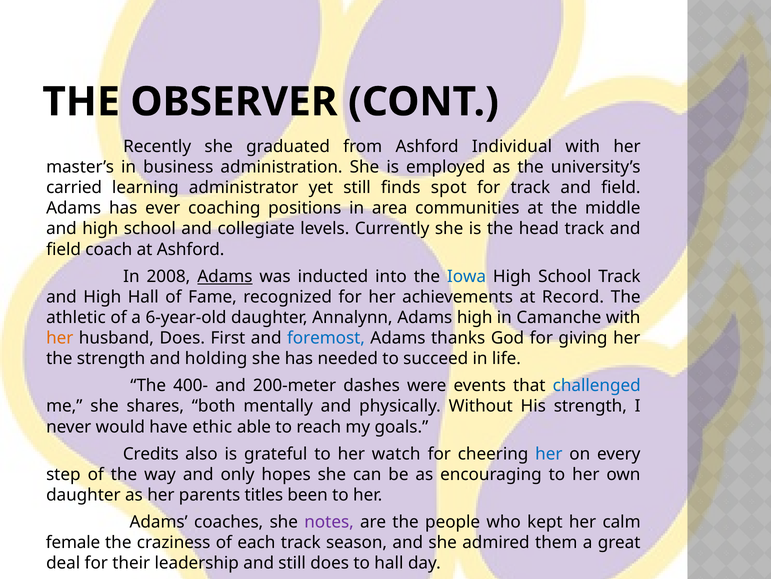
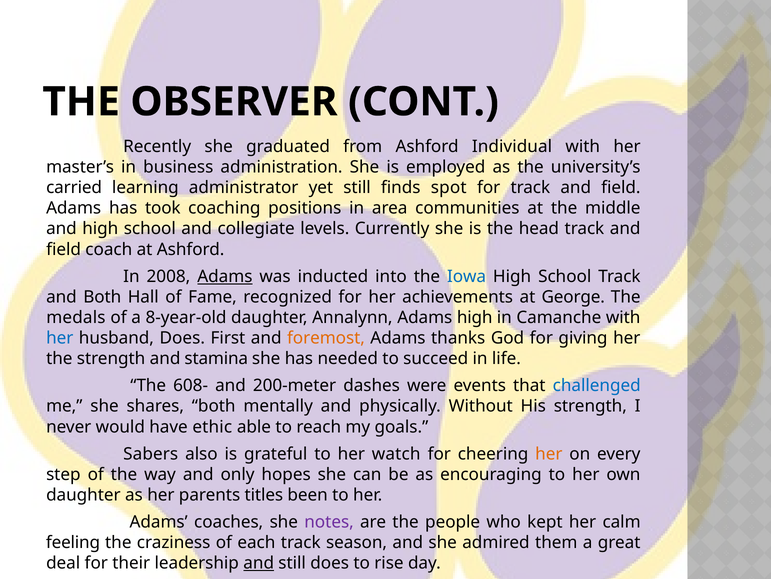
ever: ever -> took (163, 208)
High: High -> Both (102, 297)
Record: Record -> George (573, 297)
athletic: athletic -> medals (76, 317)
6-year-old: 6-year-old -> 8-year-old (186, 317)
her colour: orange -> blue (60, 338)
foremost colour: blue -> orange (326, 338)
holding: holding -> stamina (216, 358)
400-: 400- -> 608- (191, 385)
Credits: Credits -> Sabers (151, 453)
her colour: blue -> orange (549, 453)
female: female -> feeling (73, 542)
and underline: none -> present (259, 563)
to hall: hall -> rise (389, 563)
